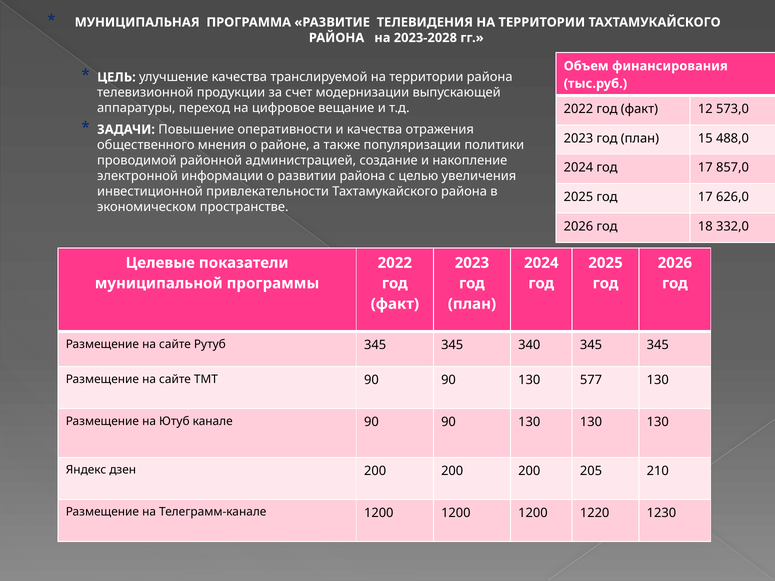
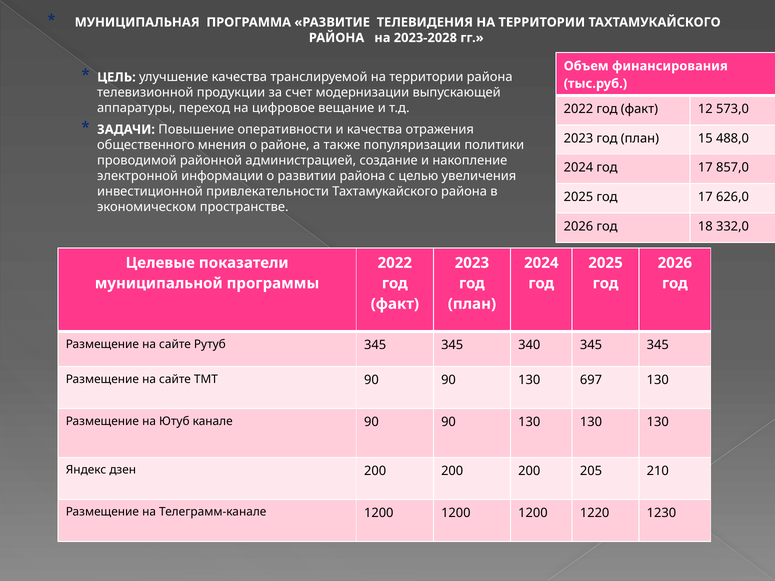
577: 577 -> 697 (591, 380)
